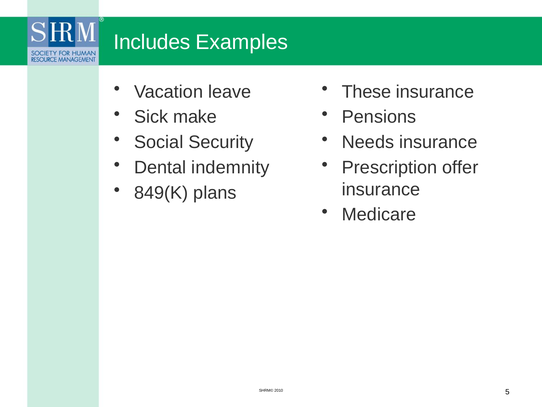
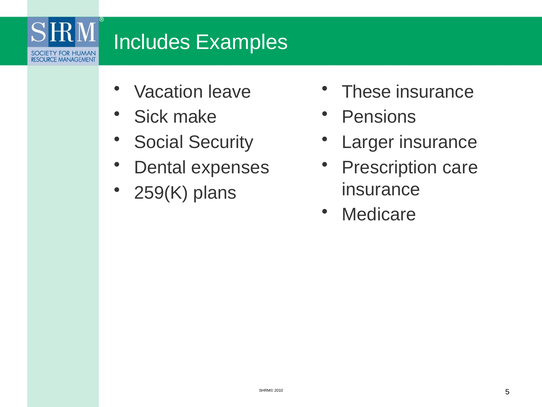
Needs: Needs -> Larger (368, 142)
indemnity: indemnity -> expenses (230, 167)
offer: offer -> care (460, 167)
849(K: 849(K -> 259(K (161, 193)
